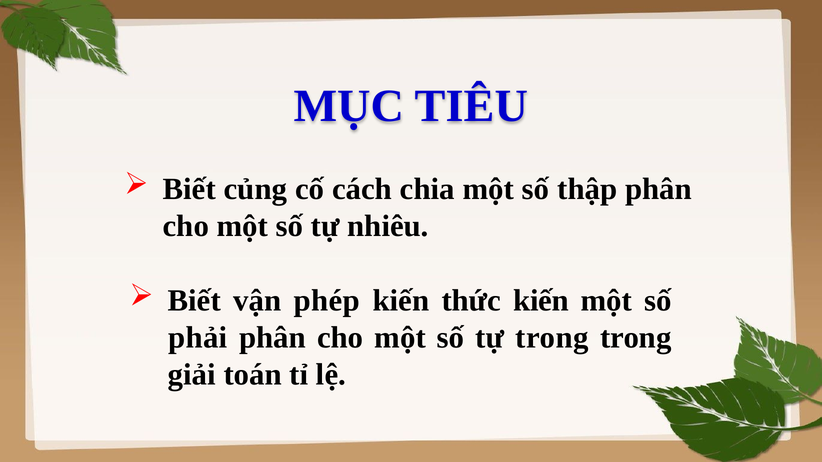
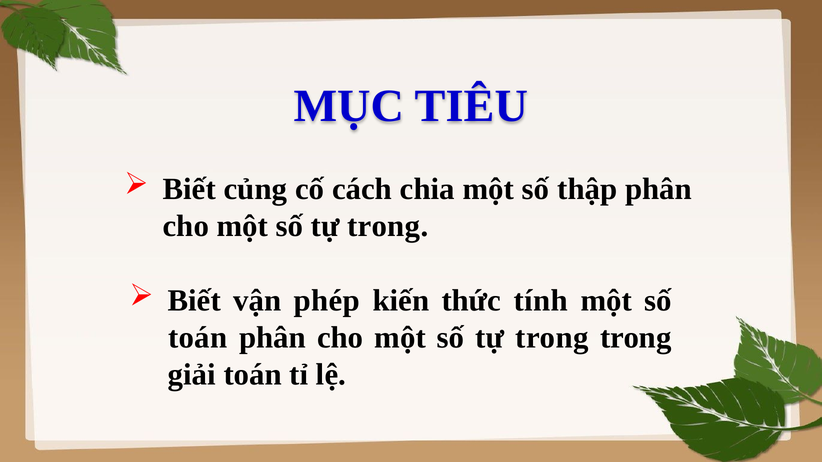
nhiêu: nhiêu -> trong (388, 226)
thức kiến: kiến -> tính (541, 301)
phải: phải -> toán (198, 338)
